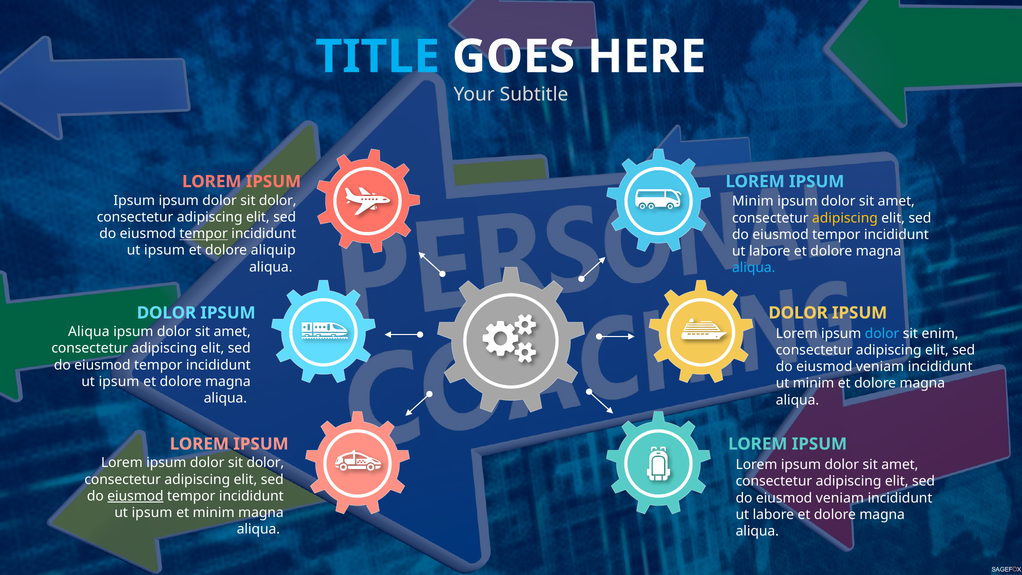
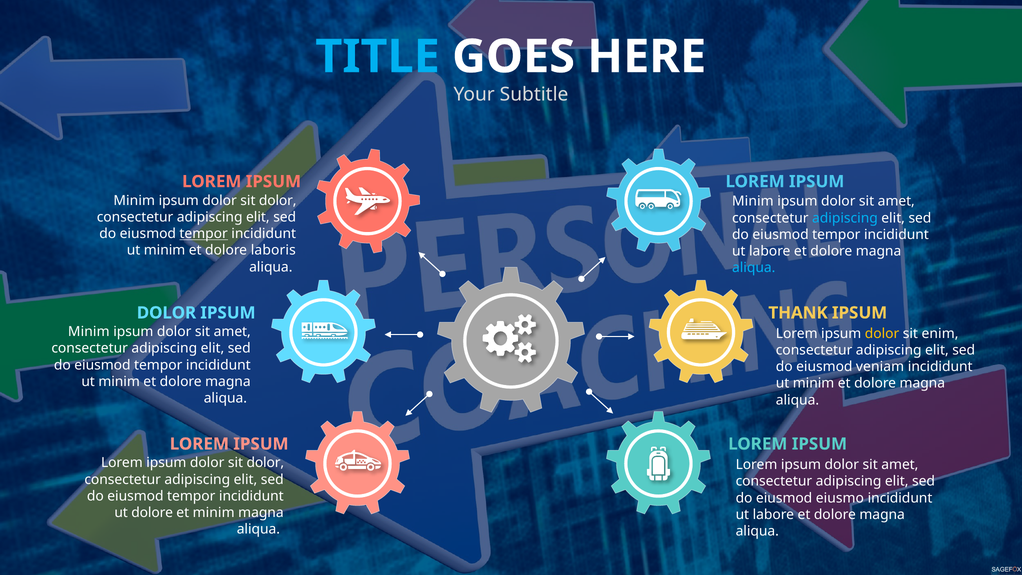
Ipsum: Ipsum -> Minim (134, 200)
adipiscing colour: yellow -> light blue (845, 218)
ipsum: ipsum -> minim (165, 250)
aliquip: aliquip -> laboris (273, 250)
DOLOR: DOLOR -> THANK (798, 313)
Aliqua: Aliqua -> Minim (89, 332)
dolor colour: light blue -> yellow (882, 333)
ipsum: ipsum -> minim (119, 381)
eiusmod underline: present -> none (135, 496)
veniam: veniam -> eiusmo (840, 498)
ipsum: ipsum -> dolore (152, 513)
